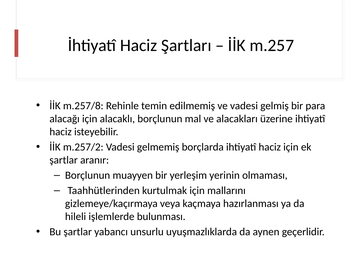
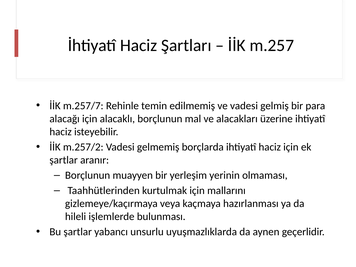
m.257/8: m.257/8 -> m.257/7 (83, 106)
